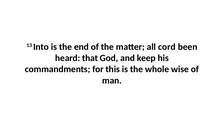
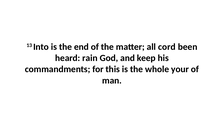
that: that -> rain (90, 58)
wise: wise -> your (180, 69)
